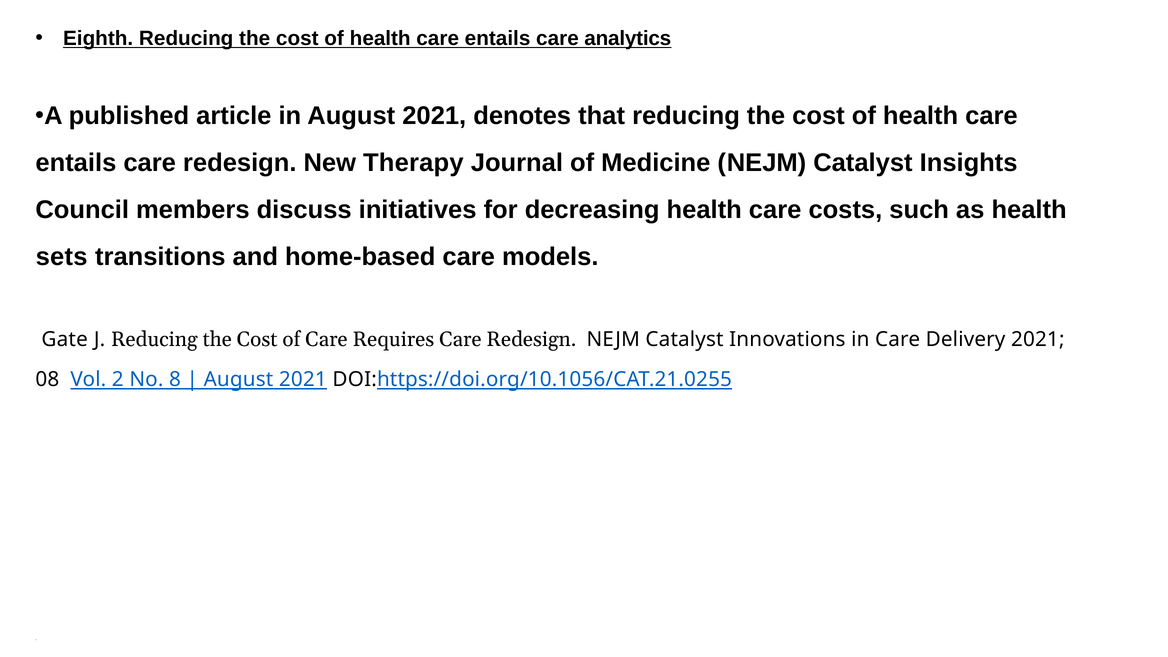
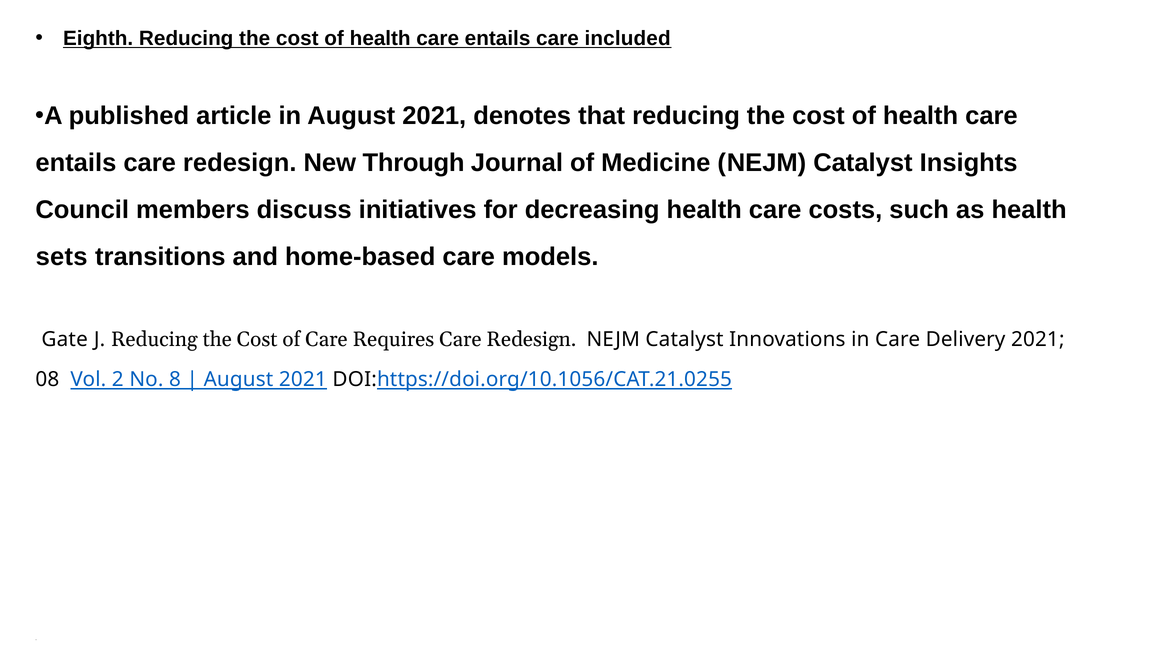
analytics: analytics -> included (628, 39)
Therapy: Therapy -> Through (414, 163)
